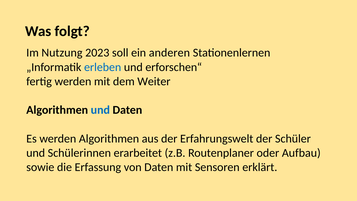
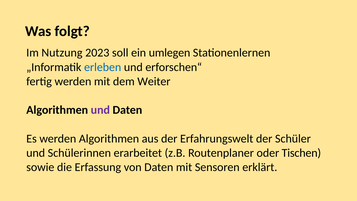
anderen: anderen -> umlegen (170, 53)
und colour: blue -> purple (100, 110)
Aufbau: Aufbau -> Tischen (301, 153)
